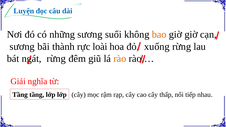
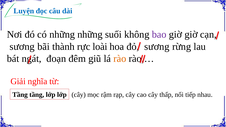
những sương: sương -> những (90, 35)
bao colour: orange -> purple (159, 35)
xuống: xuống -> sương (157, 47)
rừng: rừng -> đoạn (56, 59)
